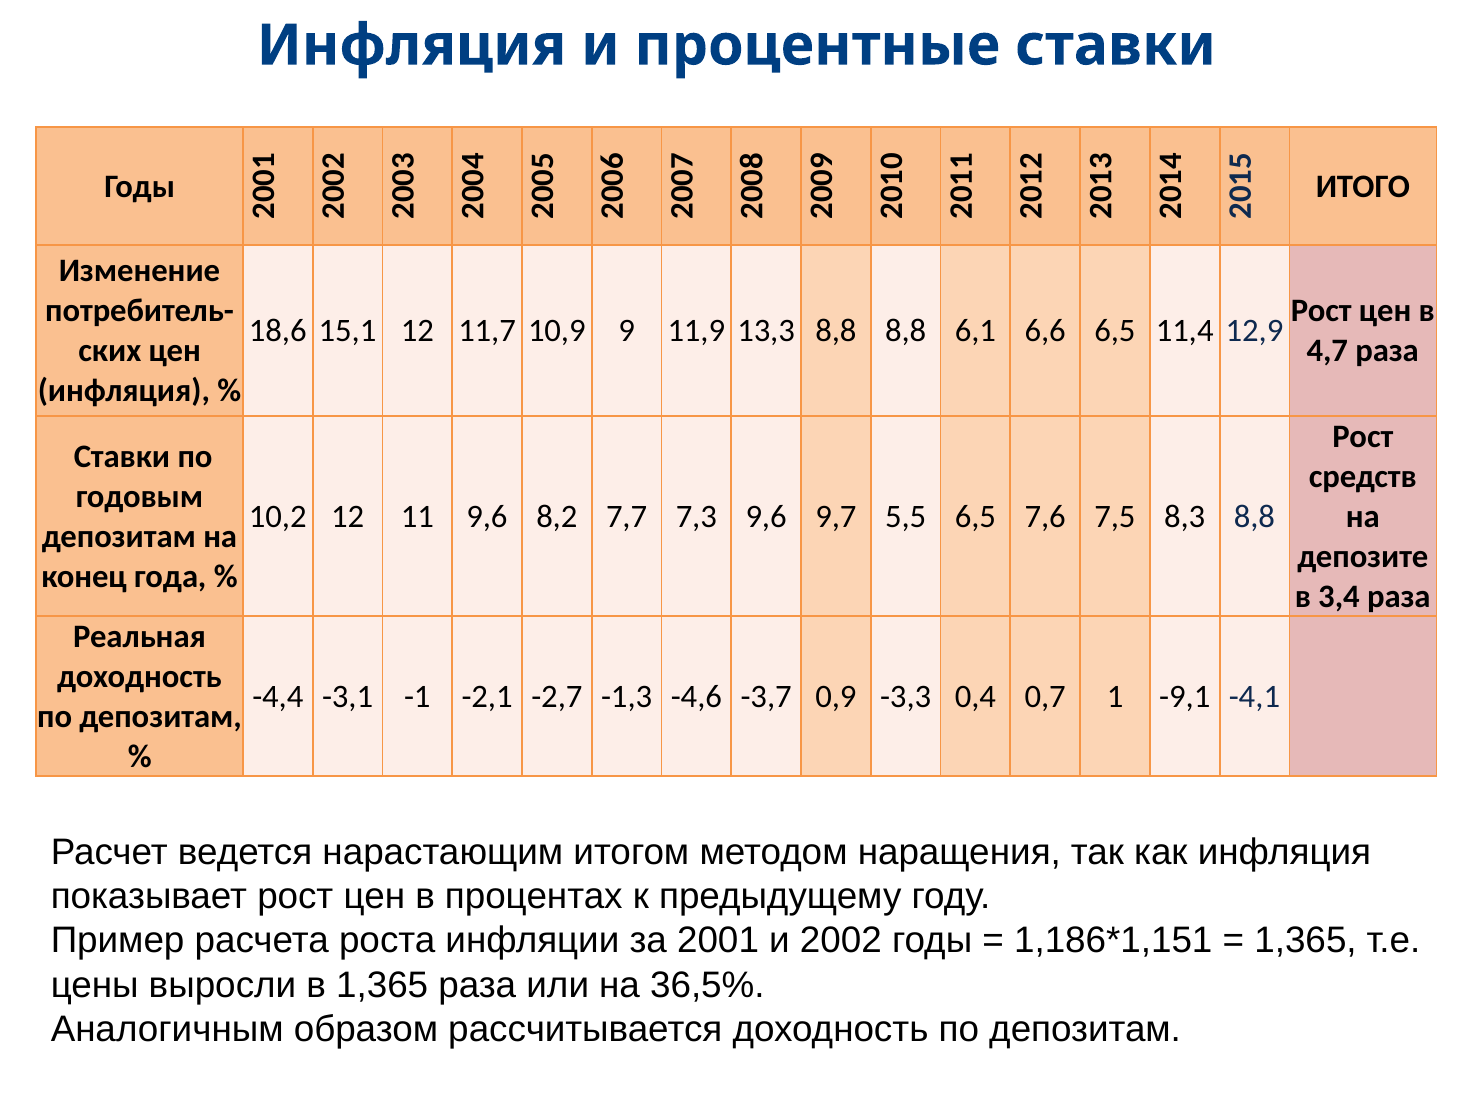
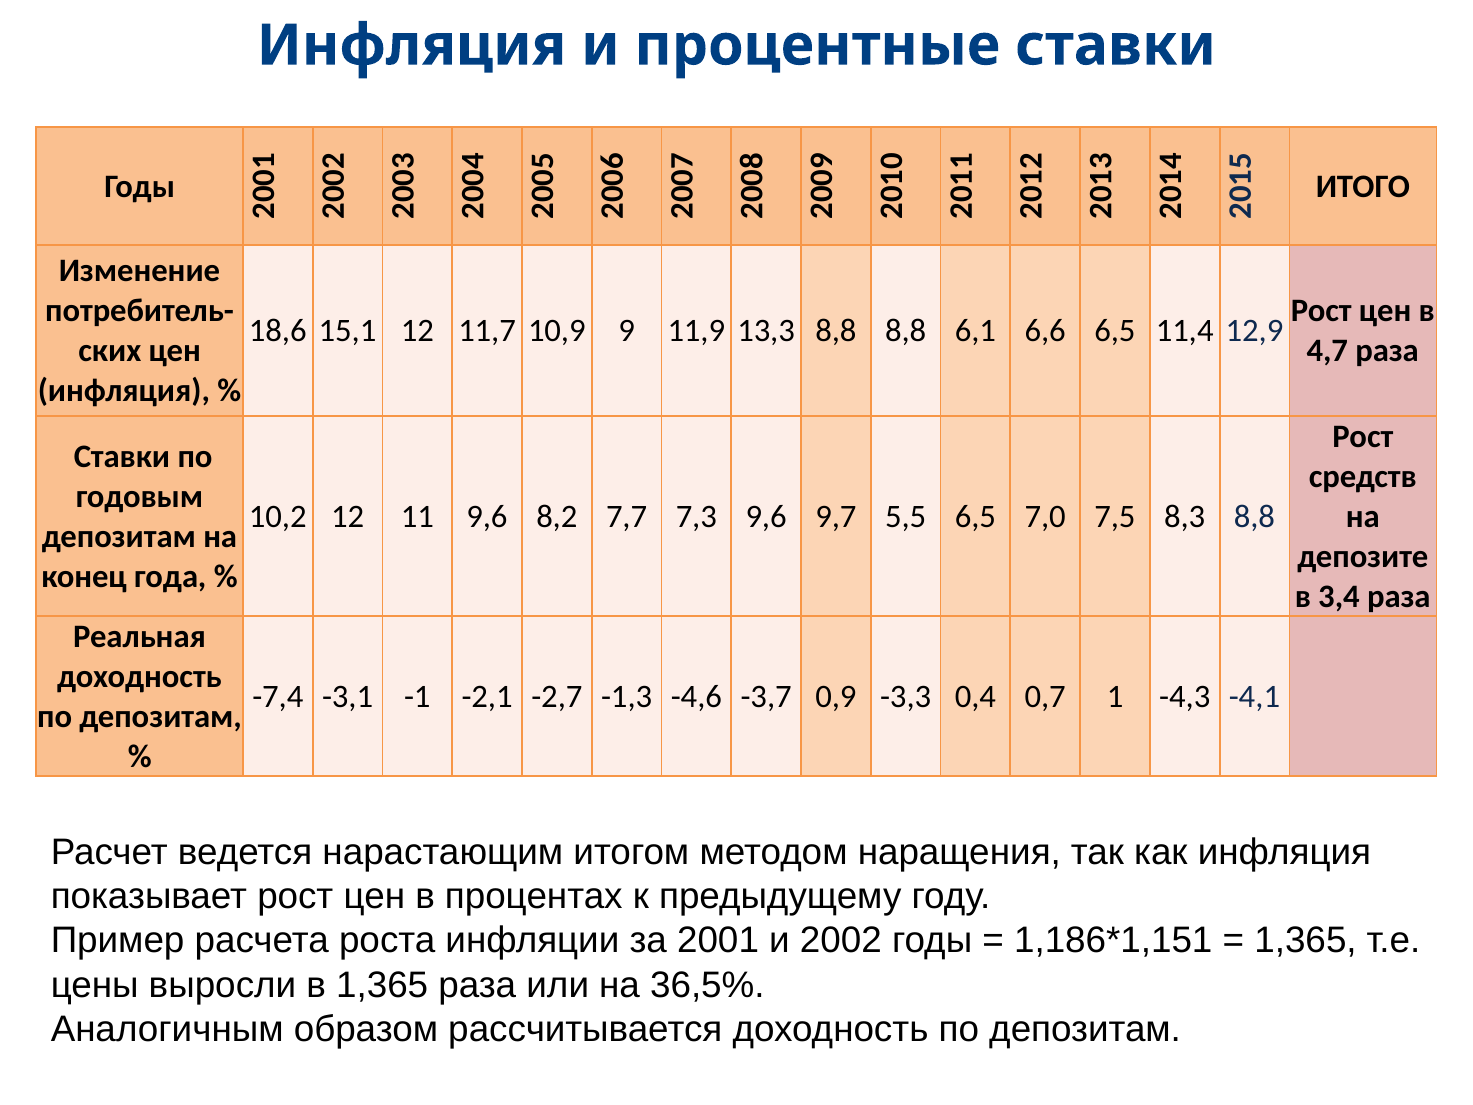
7,6: 7,6 -> 7,0 (1045, 516)
-4,4: -4,4 -> -7,4 (278, 696)
-9,1: -9,1 -> -4,3 (1185, 696)
